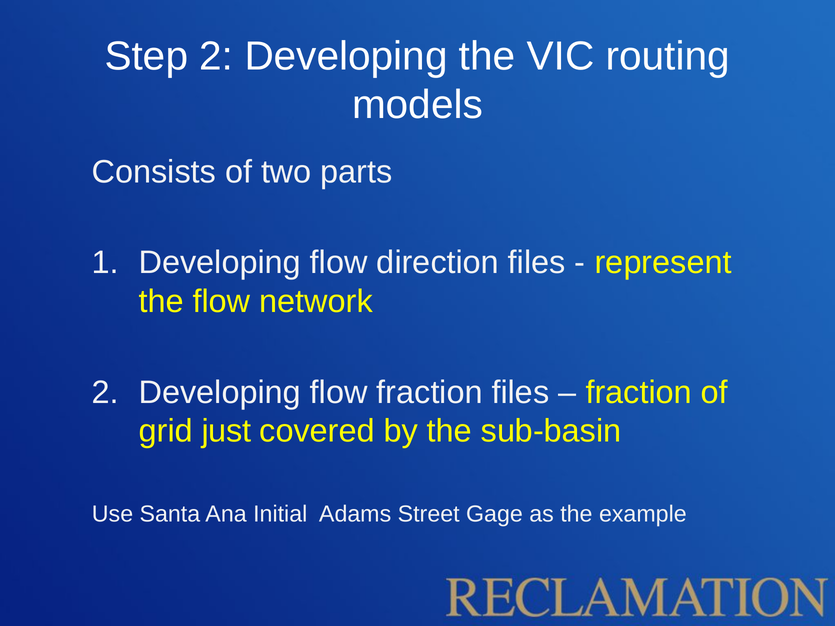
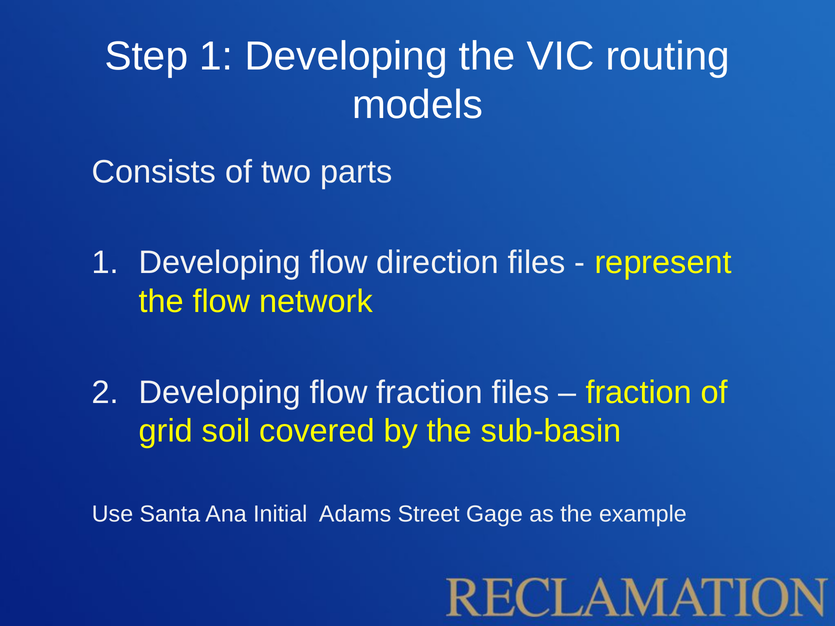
Step 2: 2 -> 1 (216, 56)
just: just -> soil (226, 431)
